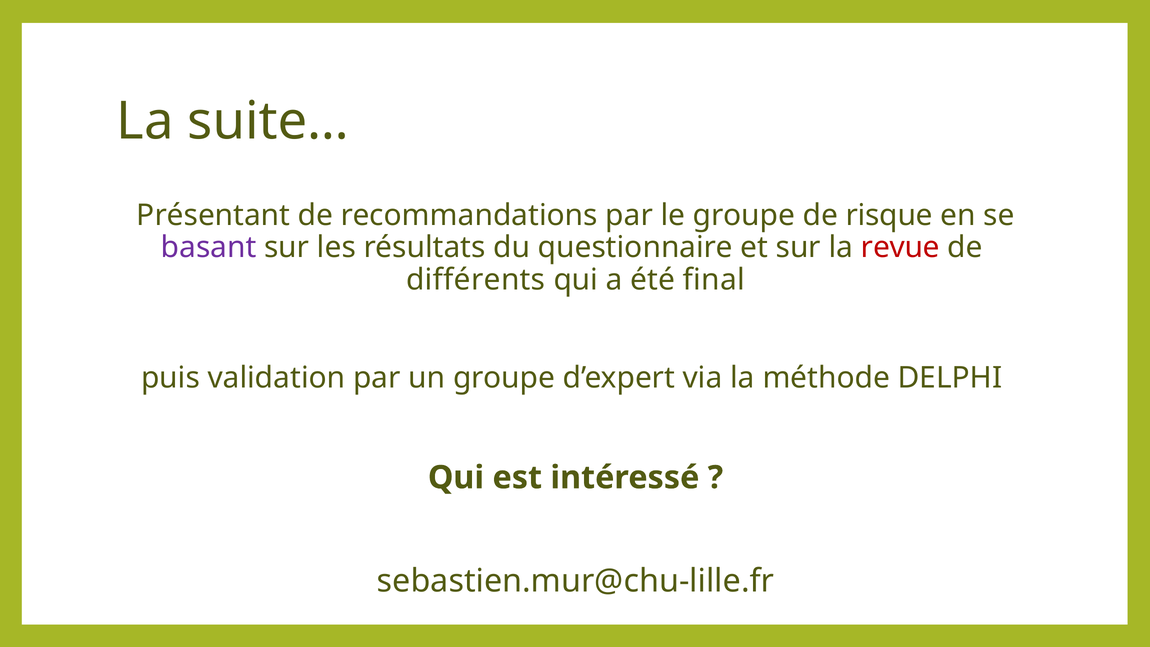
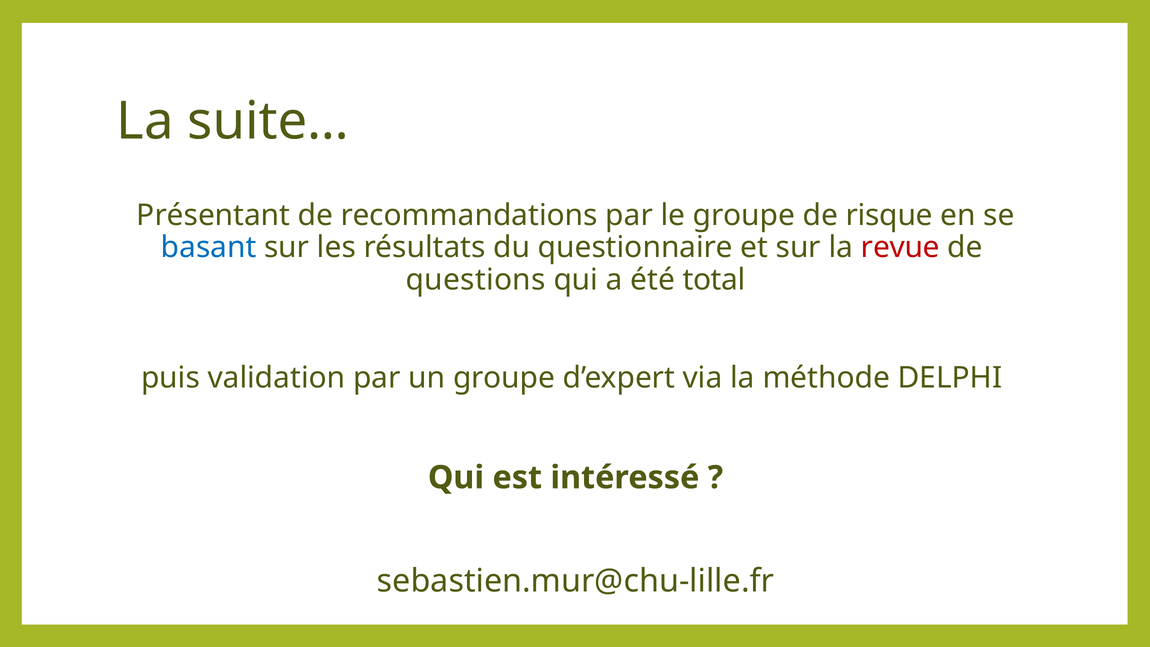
basant colour: purple -> blue (209, 247)
différents: différents -> questions (476, 280)
final: final -> total (714, 280)
